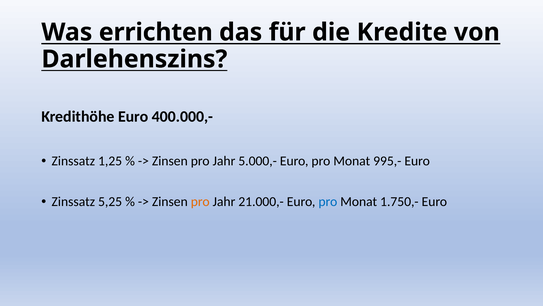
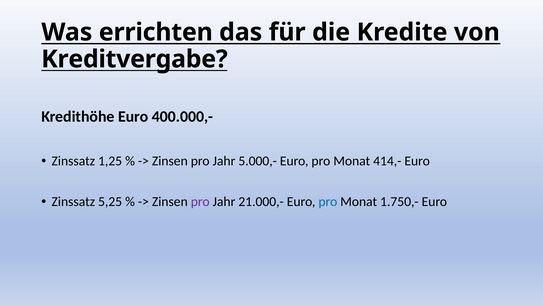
Darlehenszins: Darlehenszins -> Kreditvergabe (134, 59)
995,-: 995,- -> 414,- (387, 161)
pro colour: orange -> purple (200, 201)
